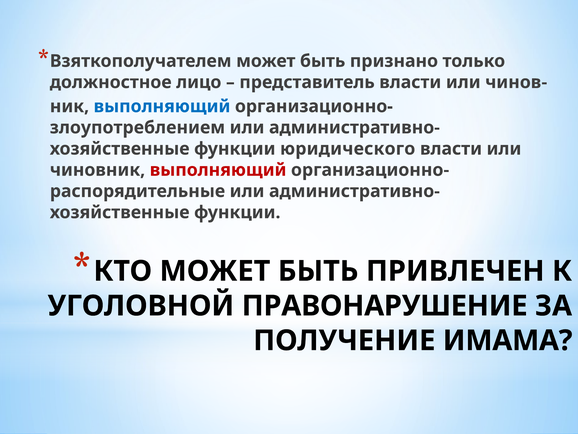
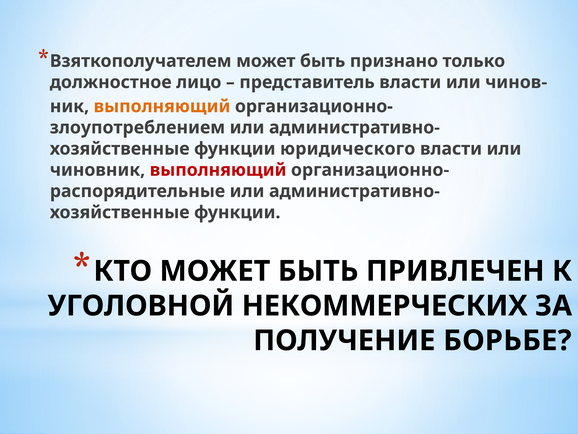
выполняющий colour: blue -> orange (162, 106)
ПРАВОНАРУШЕНИЕ: ПРАВОНАРУШЕНИЕ -> НЕКОММЕРЧЕСКИХ (385, 306)
ИМАМА: ИМАМА -> БОРЬБЕ (507, 340)
